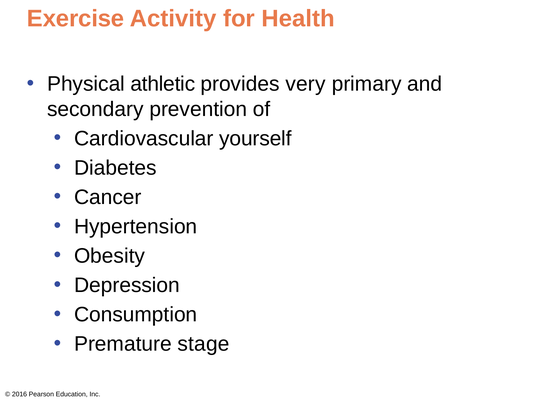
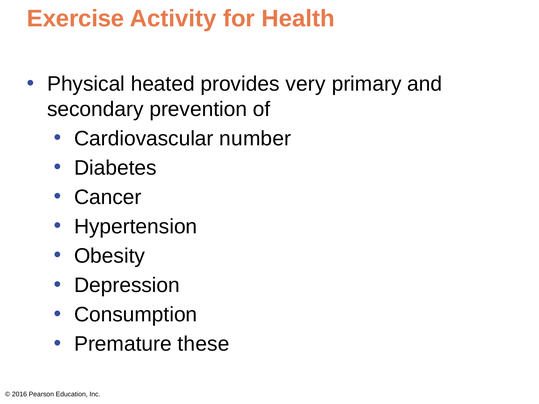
athletic: athletic -> heated (163, 84)
yourself: yourself -> number (255, 139)
stage: stage -> these (204, 344)
